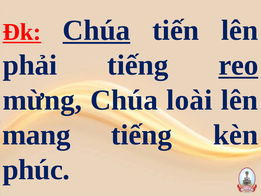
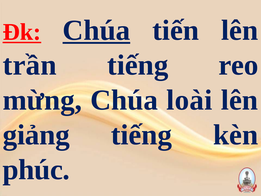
phải: phải -> trần (30, 65)
reo underline: present -> none (238, 65)
mang: mang -> giảng (36, 135)
